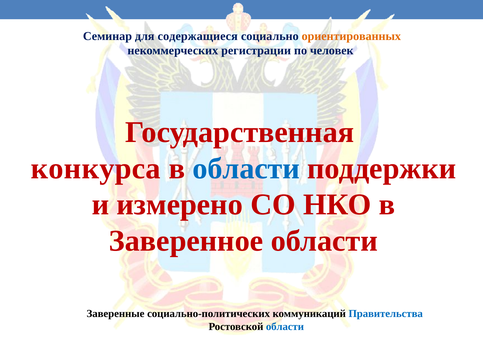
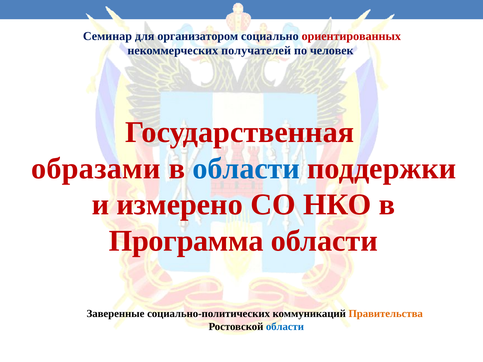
содержащиеся: содержащиеся -> организатором (198, 36)
ориентированных colour: orange -> red (351, 36)
регистрации: регистрации -> получателей (256, 51)
конкурса: конкурса -> образами (96, 169)
Заверенное: Заверенное -> Программа (186, 241)
Правительства colour: blue -> orange (386, 314)
